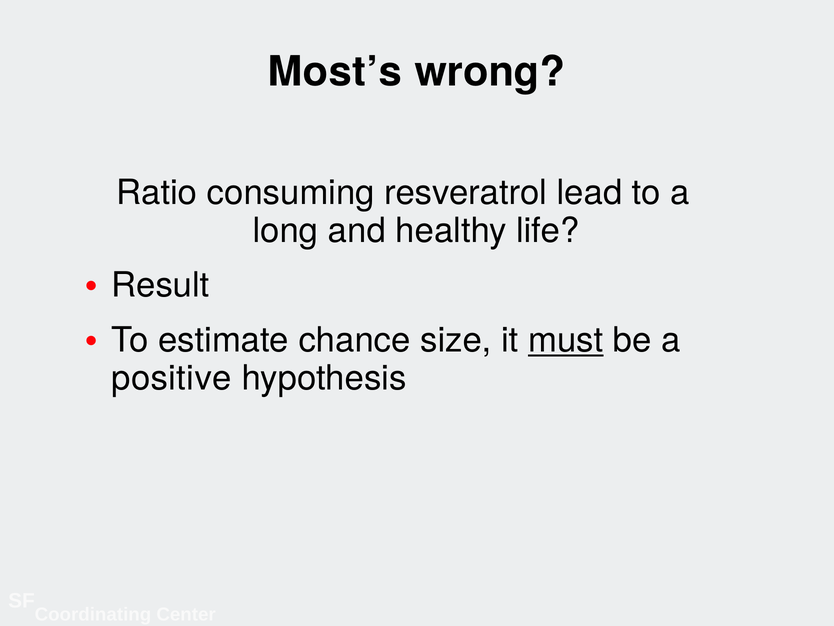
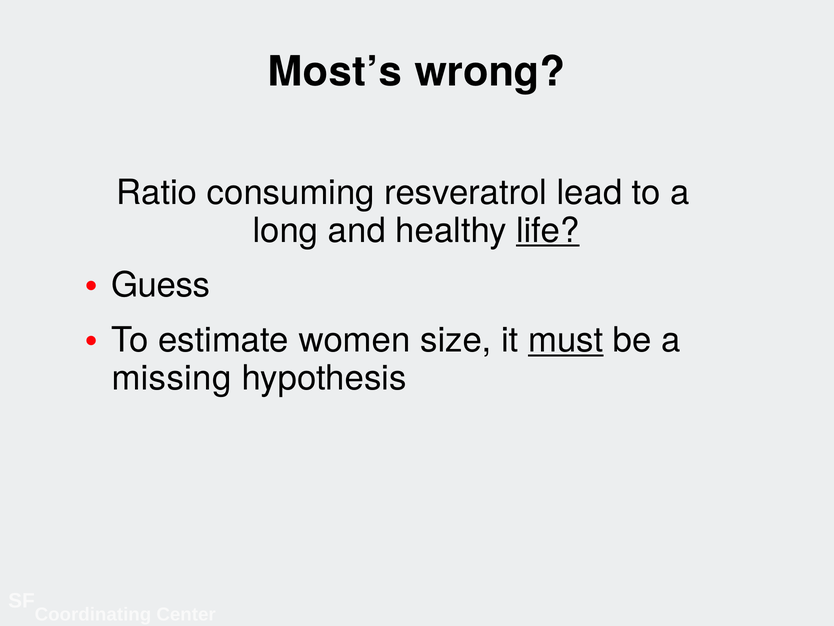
life underline: none -> present (548, 230)
Result: Result -> Guess (161, 285)
chance: chance -> women (355, 340)
positive: positive -> missing (171, 378)
